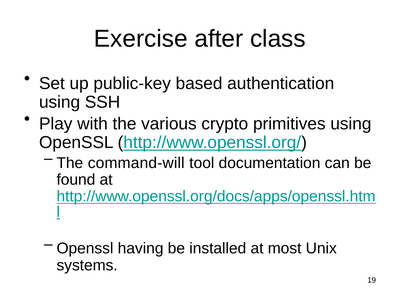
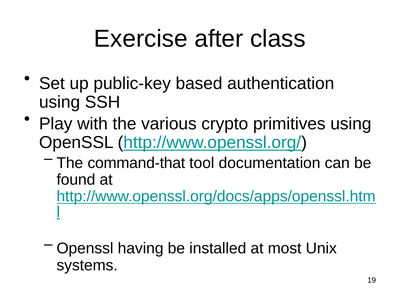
command-will: command-will -> command-that (136, 163)
